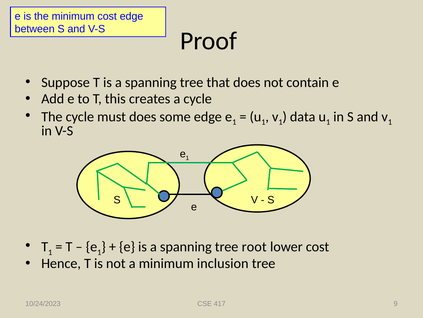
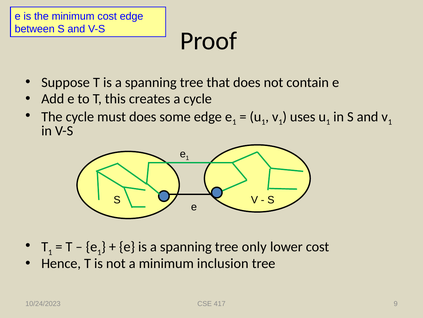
data: data -> uses (303, 117)
root: root -> only (254, 246)
